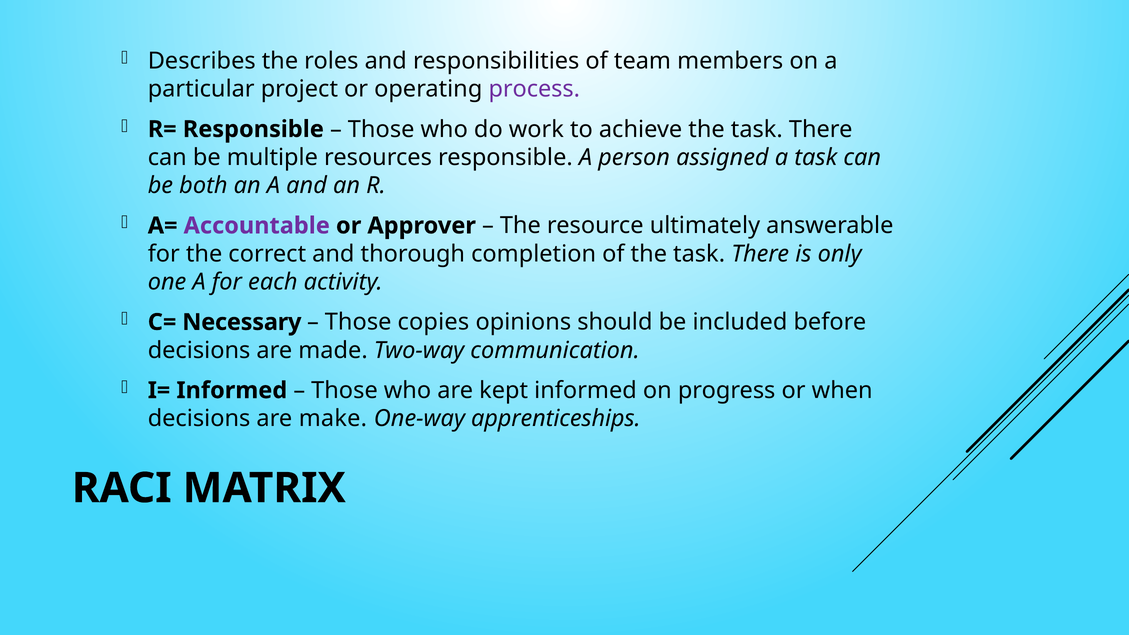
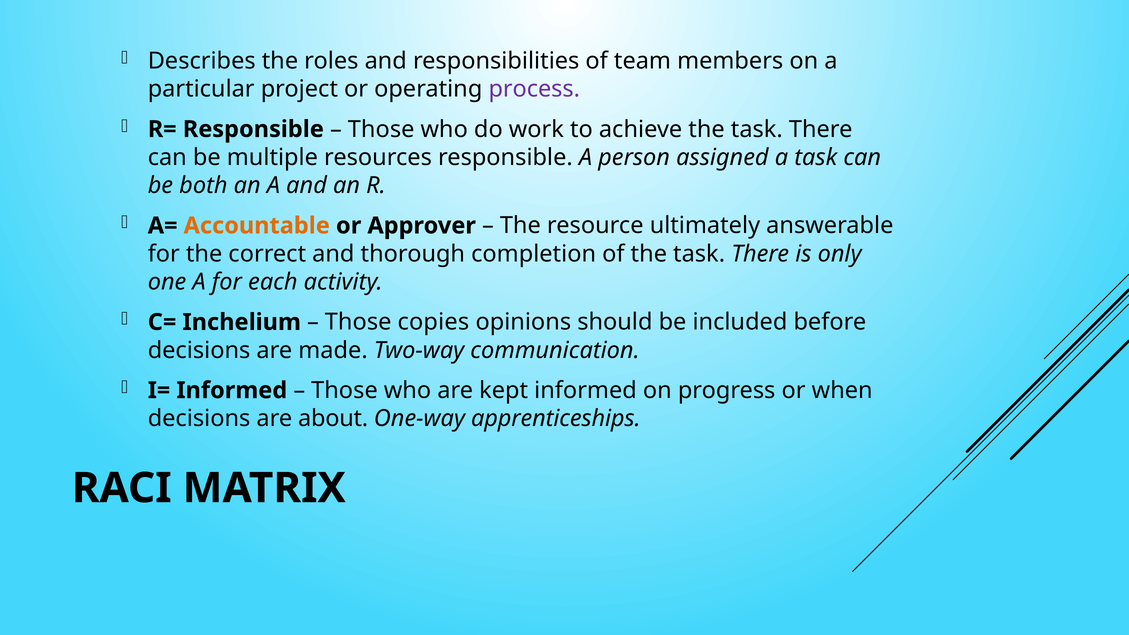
Accountable colour: purple -> orange (257, 226)
Necessary: Necessary -> Inchelium (242, 322)
make: make -> about (333, 419)
